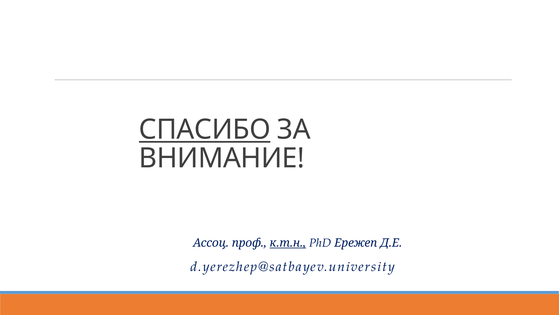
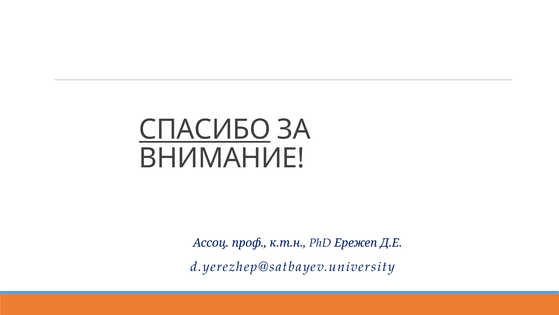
к.т.н underline: present -> none (288, 243)
